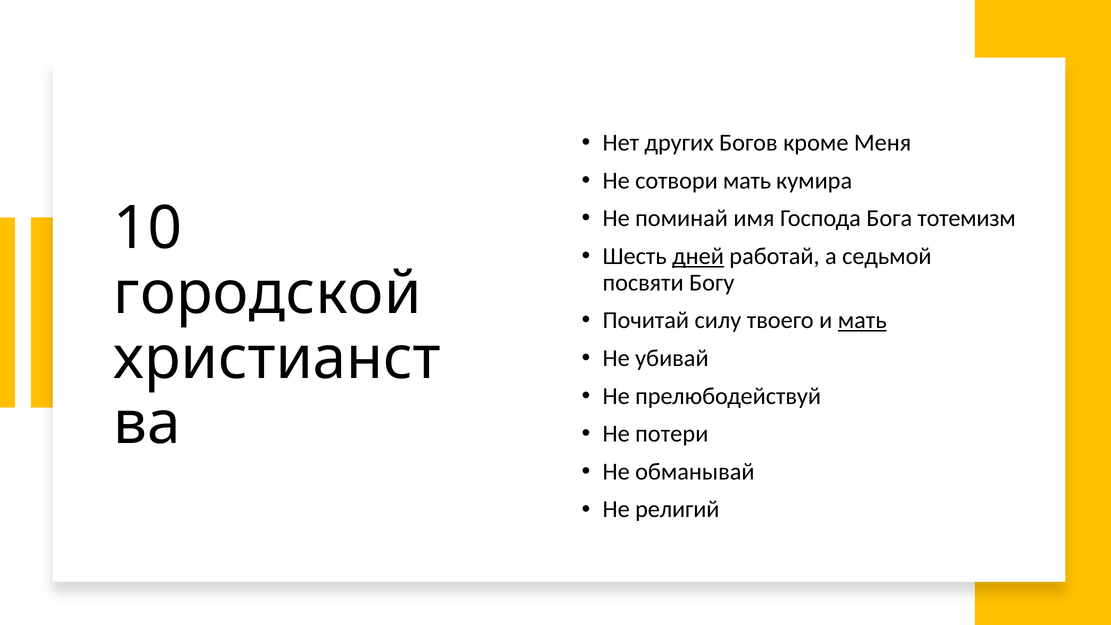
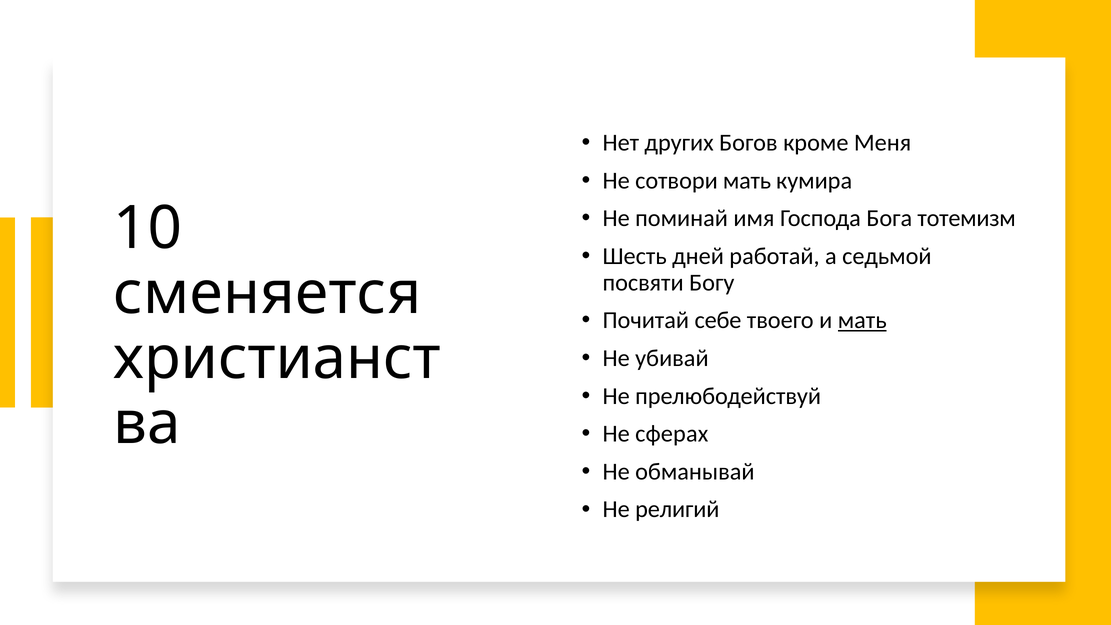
дней underline: present -> none (698, 256)
городской: городской -> сменяется (267, 293)
силу: силу -> себе (718, 320)
потери: потери -> сферах (672, 434)
